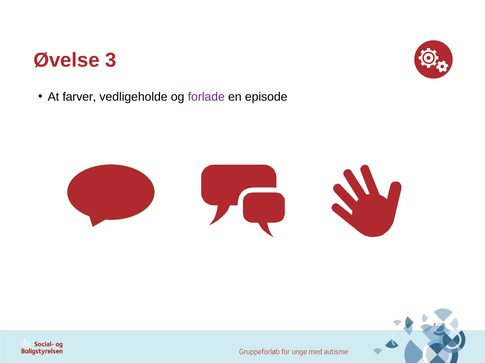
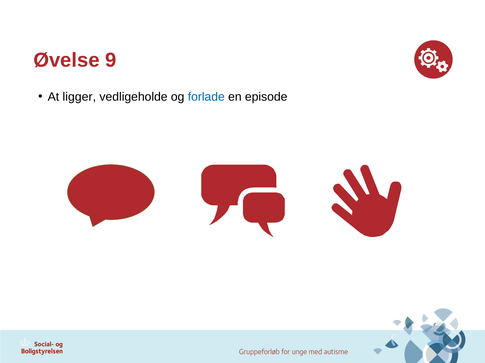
3: 3 -> 9 (111, 60)
farver: farver -> ligger (79, 97)
forlade colour: purple -> blue (206, 97)
